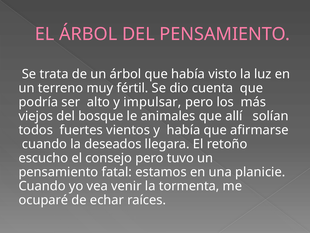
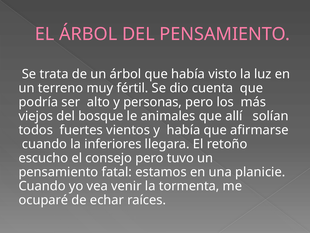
impulsar: impulsar -> personas (153, 102)
deseados: deseados -> inferiores (113, 144)
